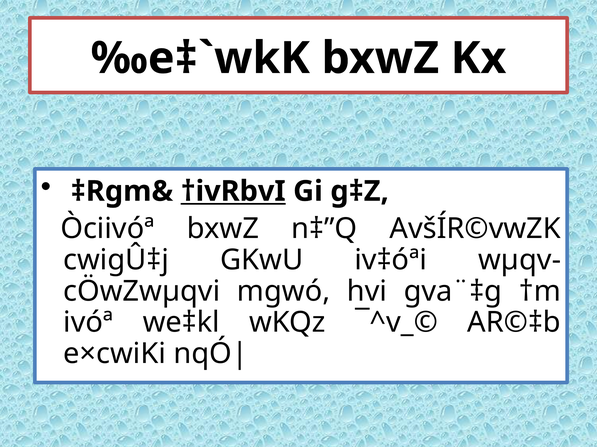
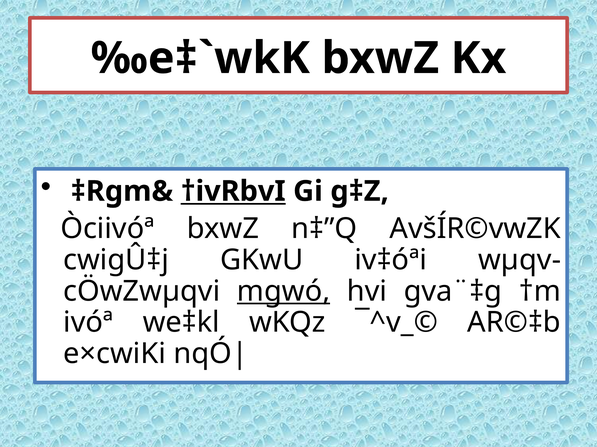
mgwó underline: none -> present (284, 292)
